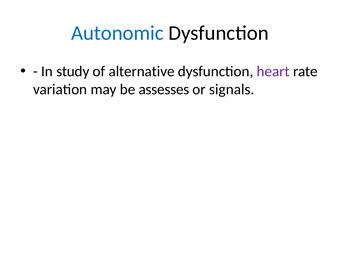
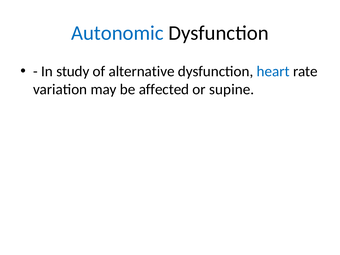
heart colour: purple -> blue (273, 71)
assesses: assesses -> affected (164, 89)
signals: signals -> supine (232, 89)
